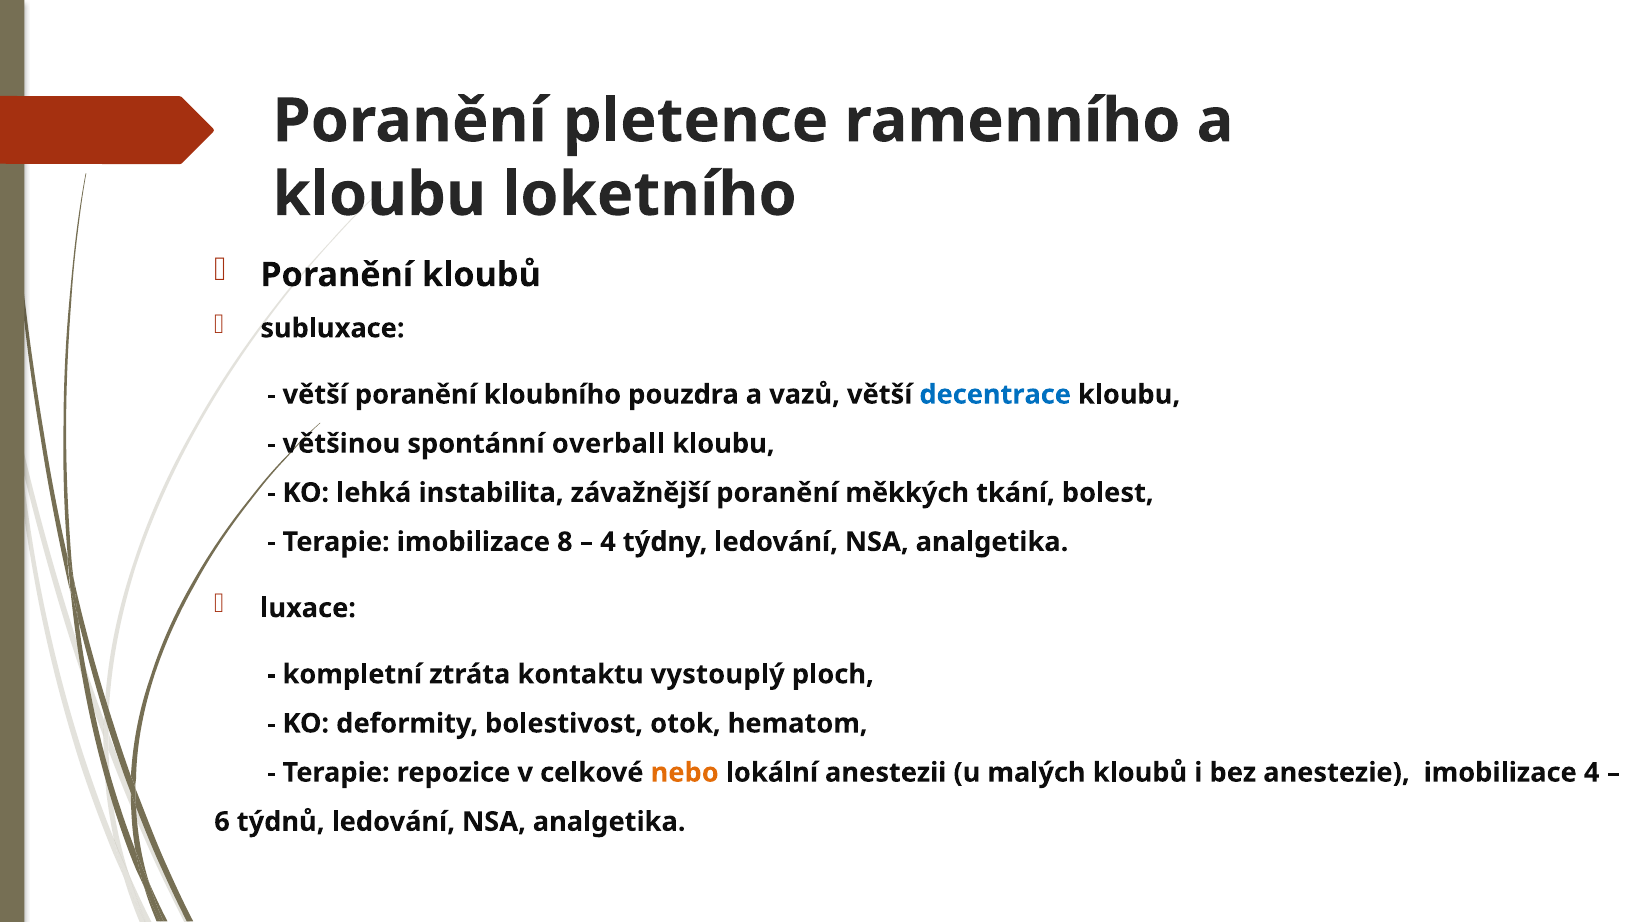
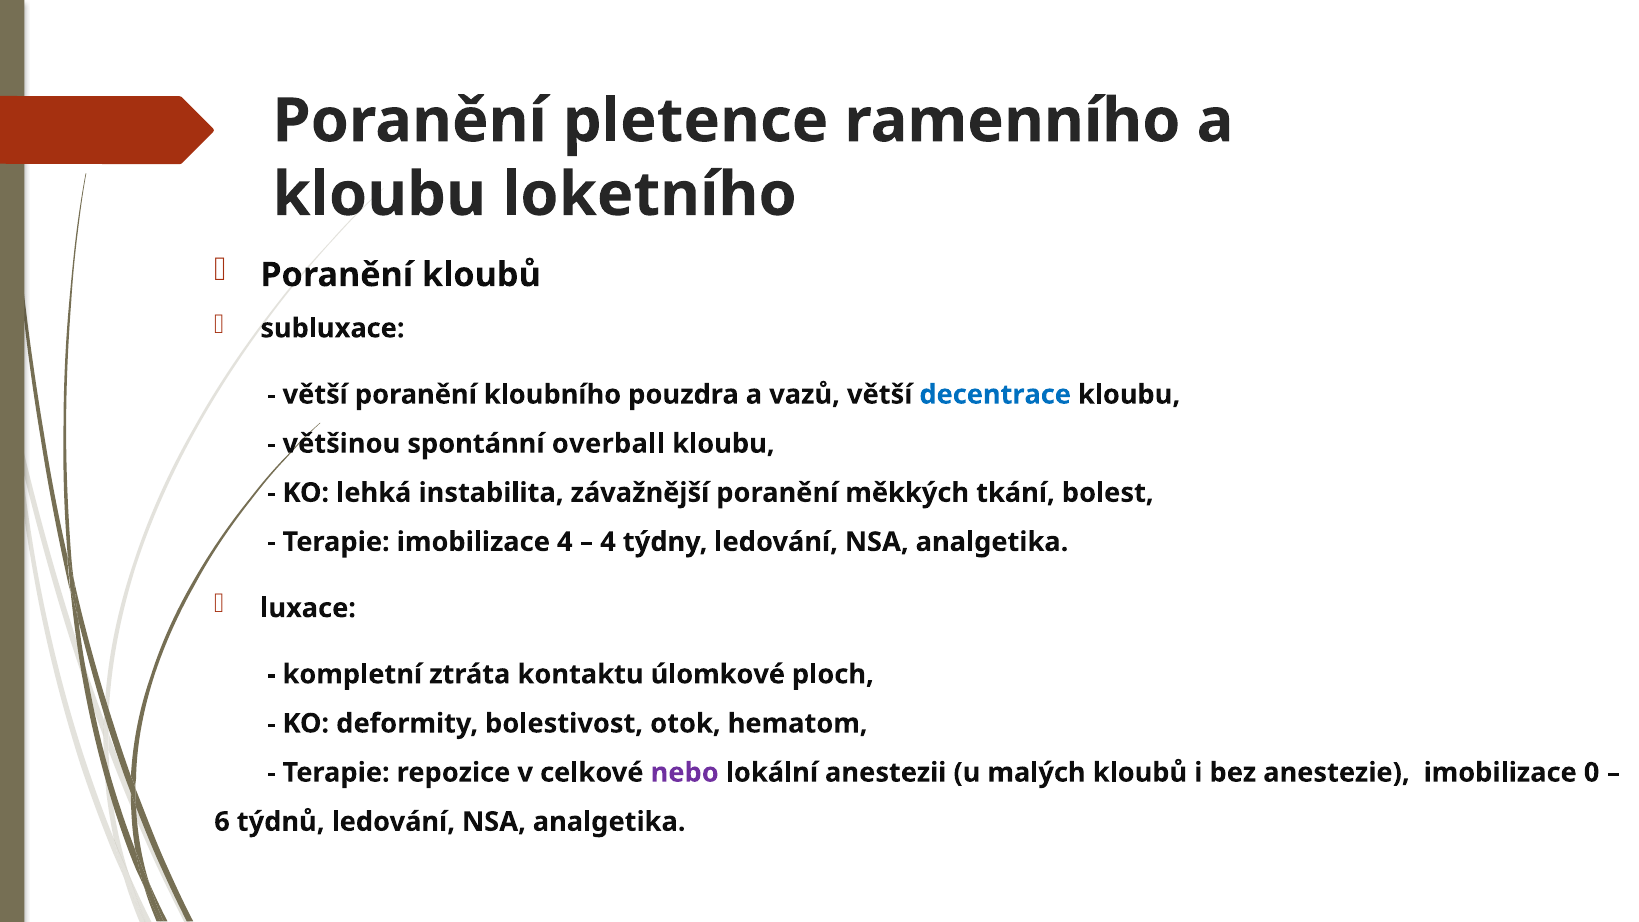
imobilizace 8: 8 -> 4 (565, 542)
vystouplý: vystouplý -> úlomkové (718, 674)
nebo colour: orange -> purple (685, 773)
imobilizace 4: 4 -> 0 (1592, 773)
